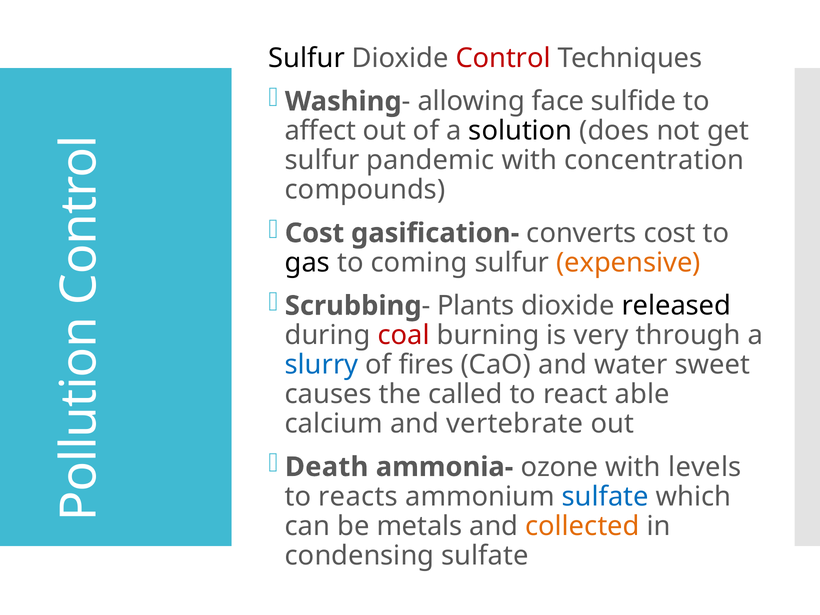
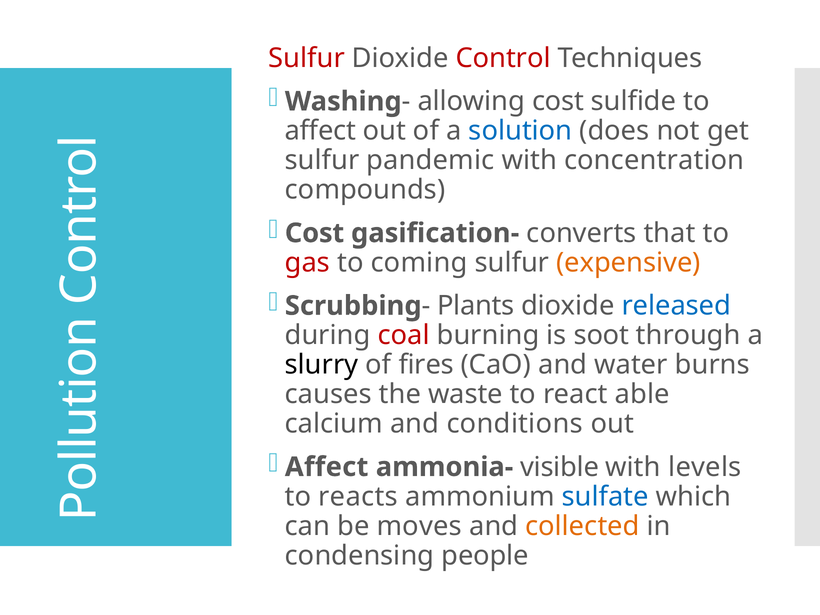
Sulfur colour: black -> red (307, 58)
allowing face: face -> cost (558, 101)
solution colour: black -> blue (520, 131)
converts cost: cost -> that (670, 233)
gas colour: black -> red (307, 263)
released colour: black -> blue (676, 306)
very: very -> soot (601, 335)
slurry colour: blue -> black (322, 365)
sweet: sweet -> burns (712, 365)
called: called -> waste (465, 394)
vertebrate: vertebrate -> conditions (515, 424)
Death: Death -> Affect (327, 467)
ozone: ozone -> visible (560, 467)
metals: metals -> moves (419, 526)
condensing sulfate: sulfate -> people (485, 556)
